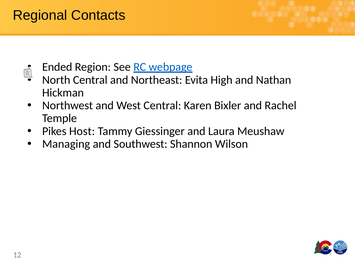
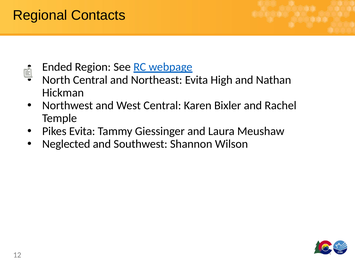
Pikes Host: Host -> Evita (82, 131)
Managing: Managing -> Neglected (66, 144)
